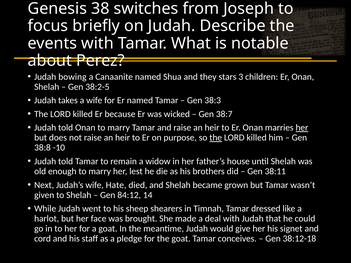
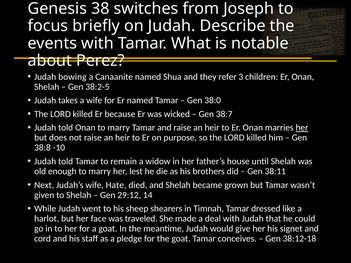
stars: stars -> refer (228, 77)
38:3: 38:3 -> 38:0 (213, 100)
the underline: present -> none (216, 138)
84:12: 84:12 -> 29:12 (129, 195)
brought: brought -> traveled (141, 219)
